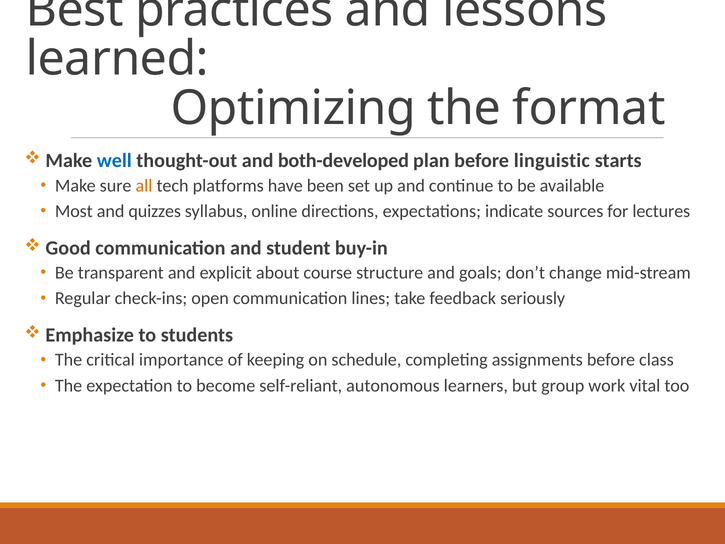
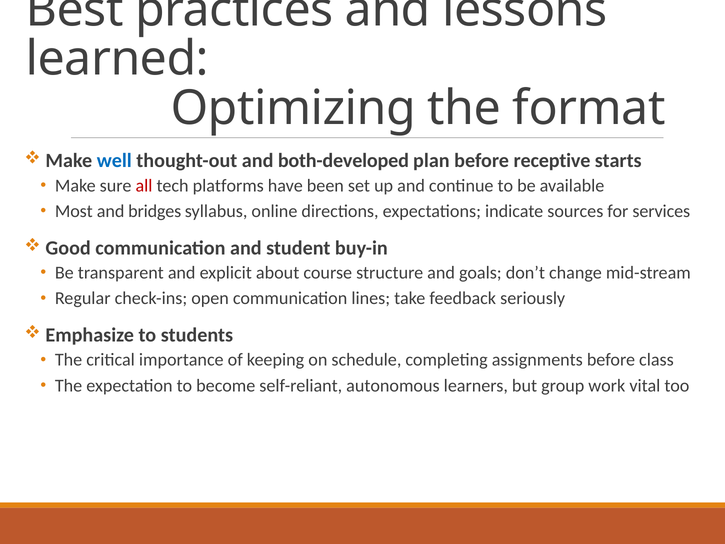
linguistic: linguistic -> receptive (552, 161)
all colour: orange -> red (144, 185)
quizzes: quizzes -> bridges (155, 211)
lectures: lectures -> services (661, 211)
